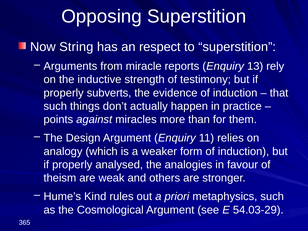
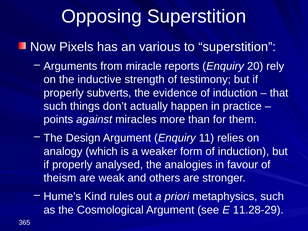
String: String -> Pixels (76, 47)
respect: respect -> various (160, 47)
13: 13 -> 20 (255, 66)
54.03-29: 54.03-29 -> 11.28-29 (258, 210)
